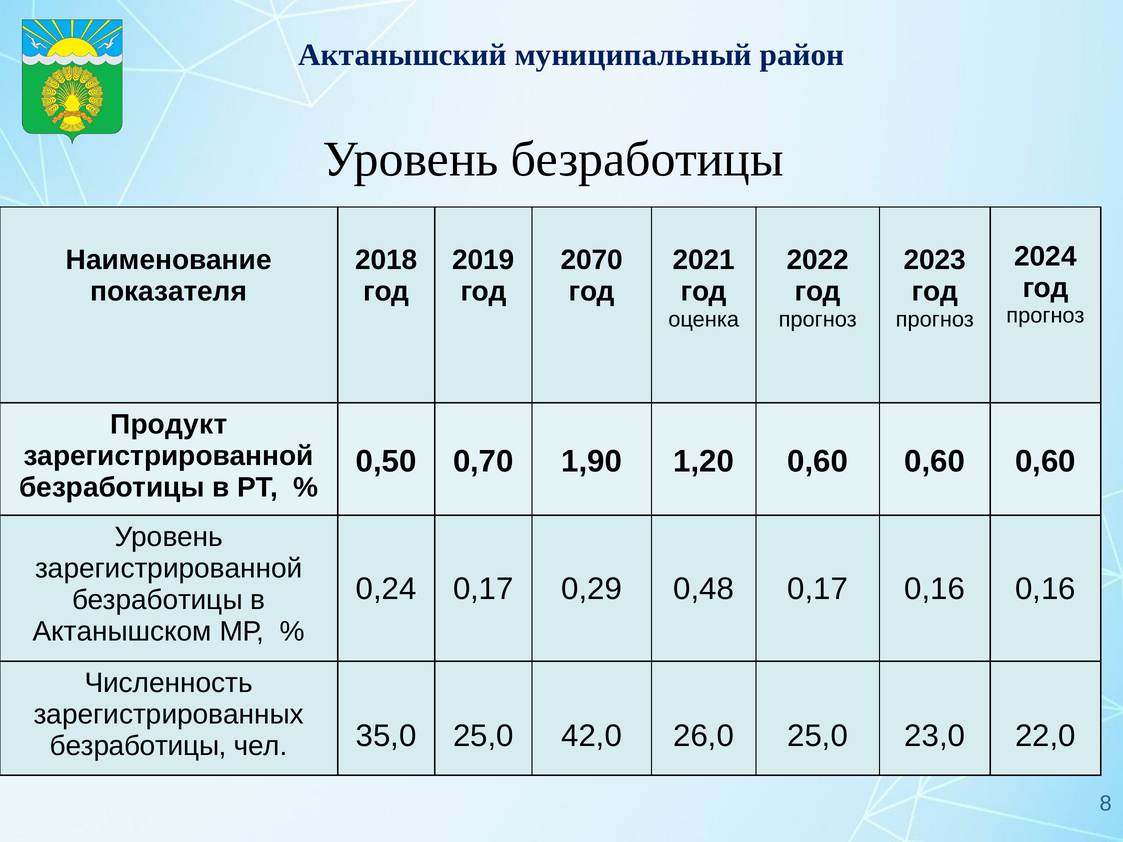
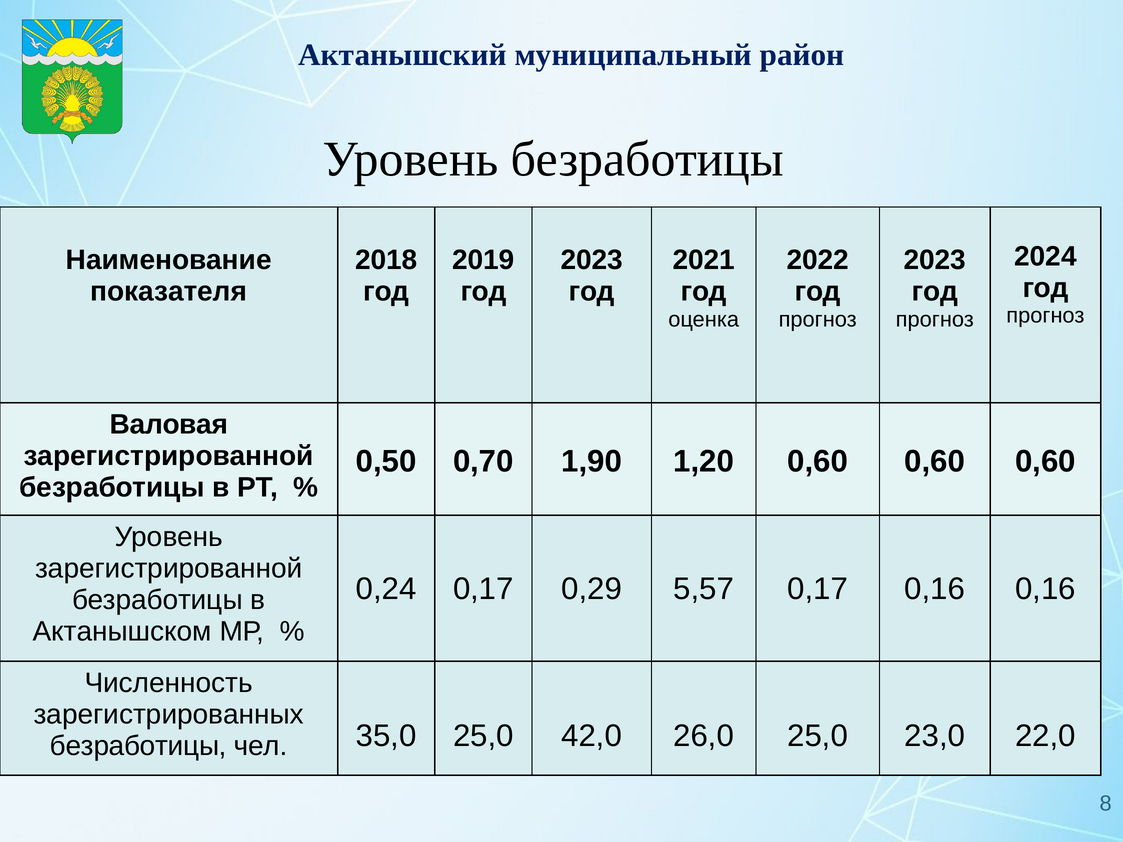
2070: 2070 -> 2023 (592, 260)
Продукт: Продукт -> Валовая (169, 425)
0,48: 0,48 -> 5,57 (704, 589)
